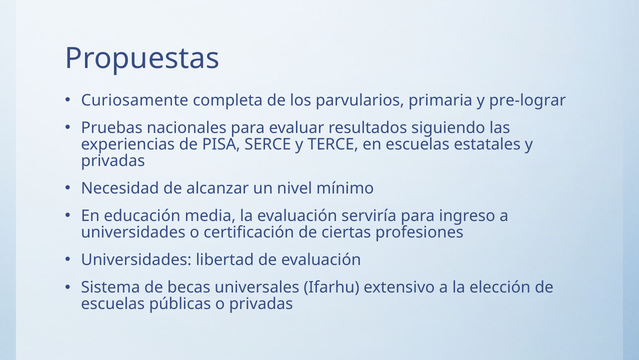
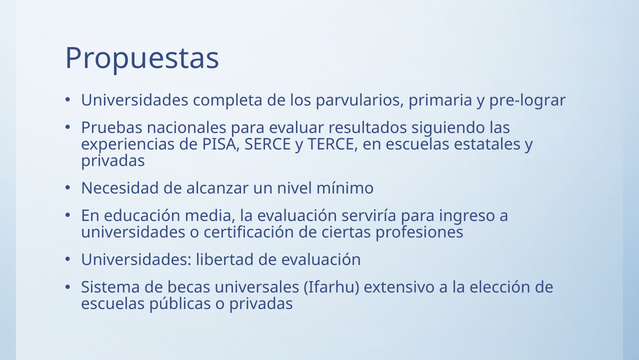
Curiosamente: Curiosamente -> Universidades (135, 100)
